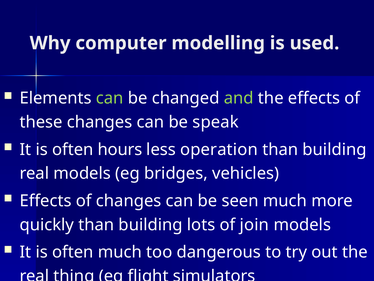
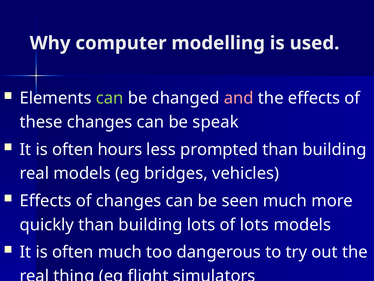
and colour: light green -> pink (239, 98)
operation: operation -> prompted (219, 149)
of join: join -> lots (254, 224)
